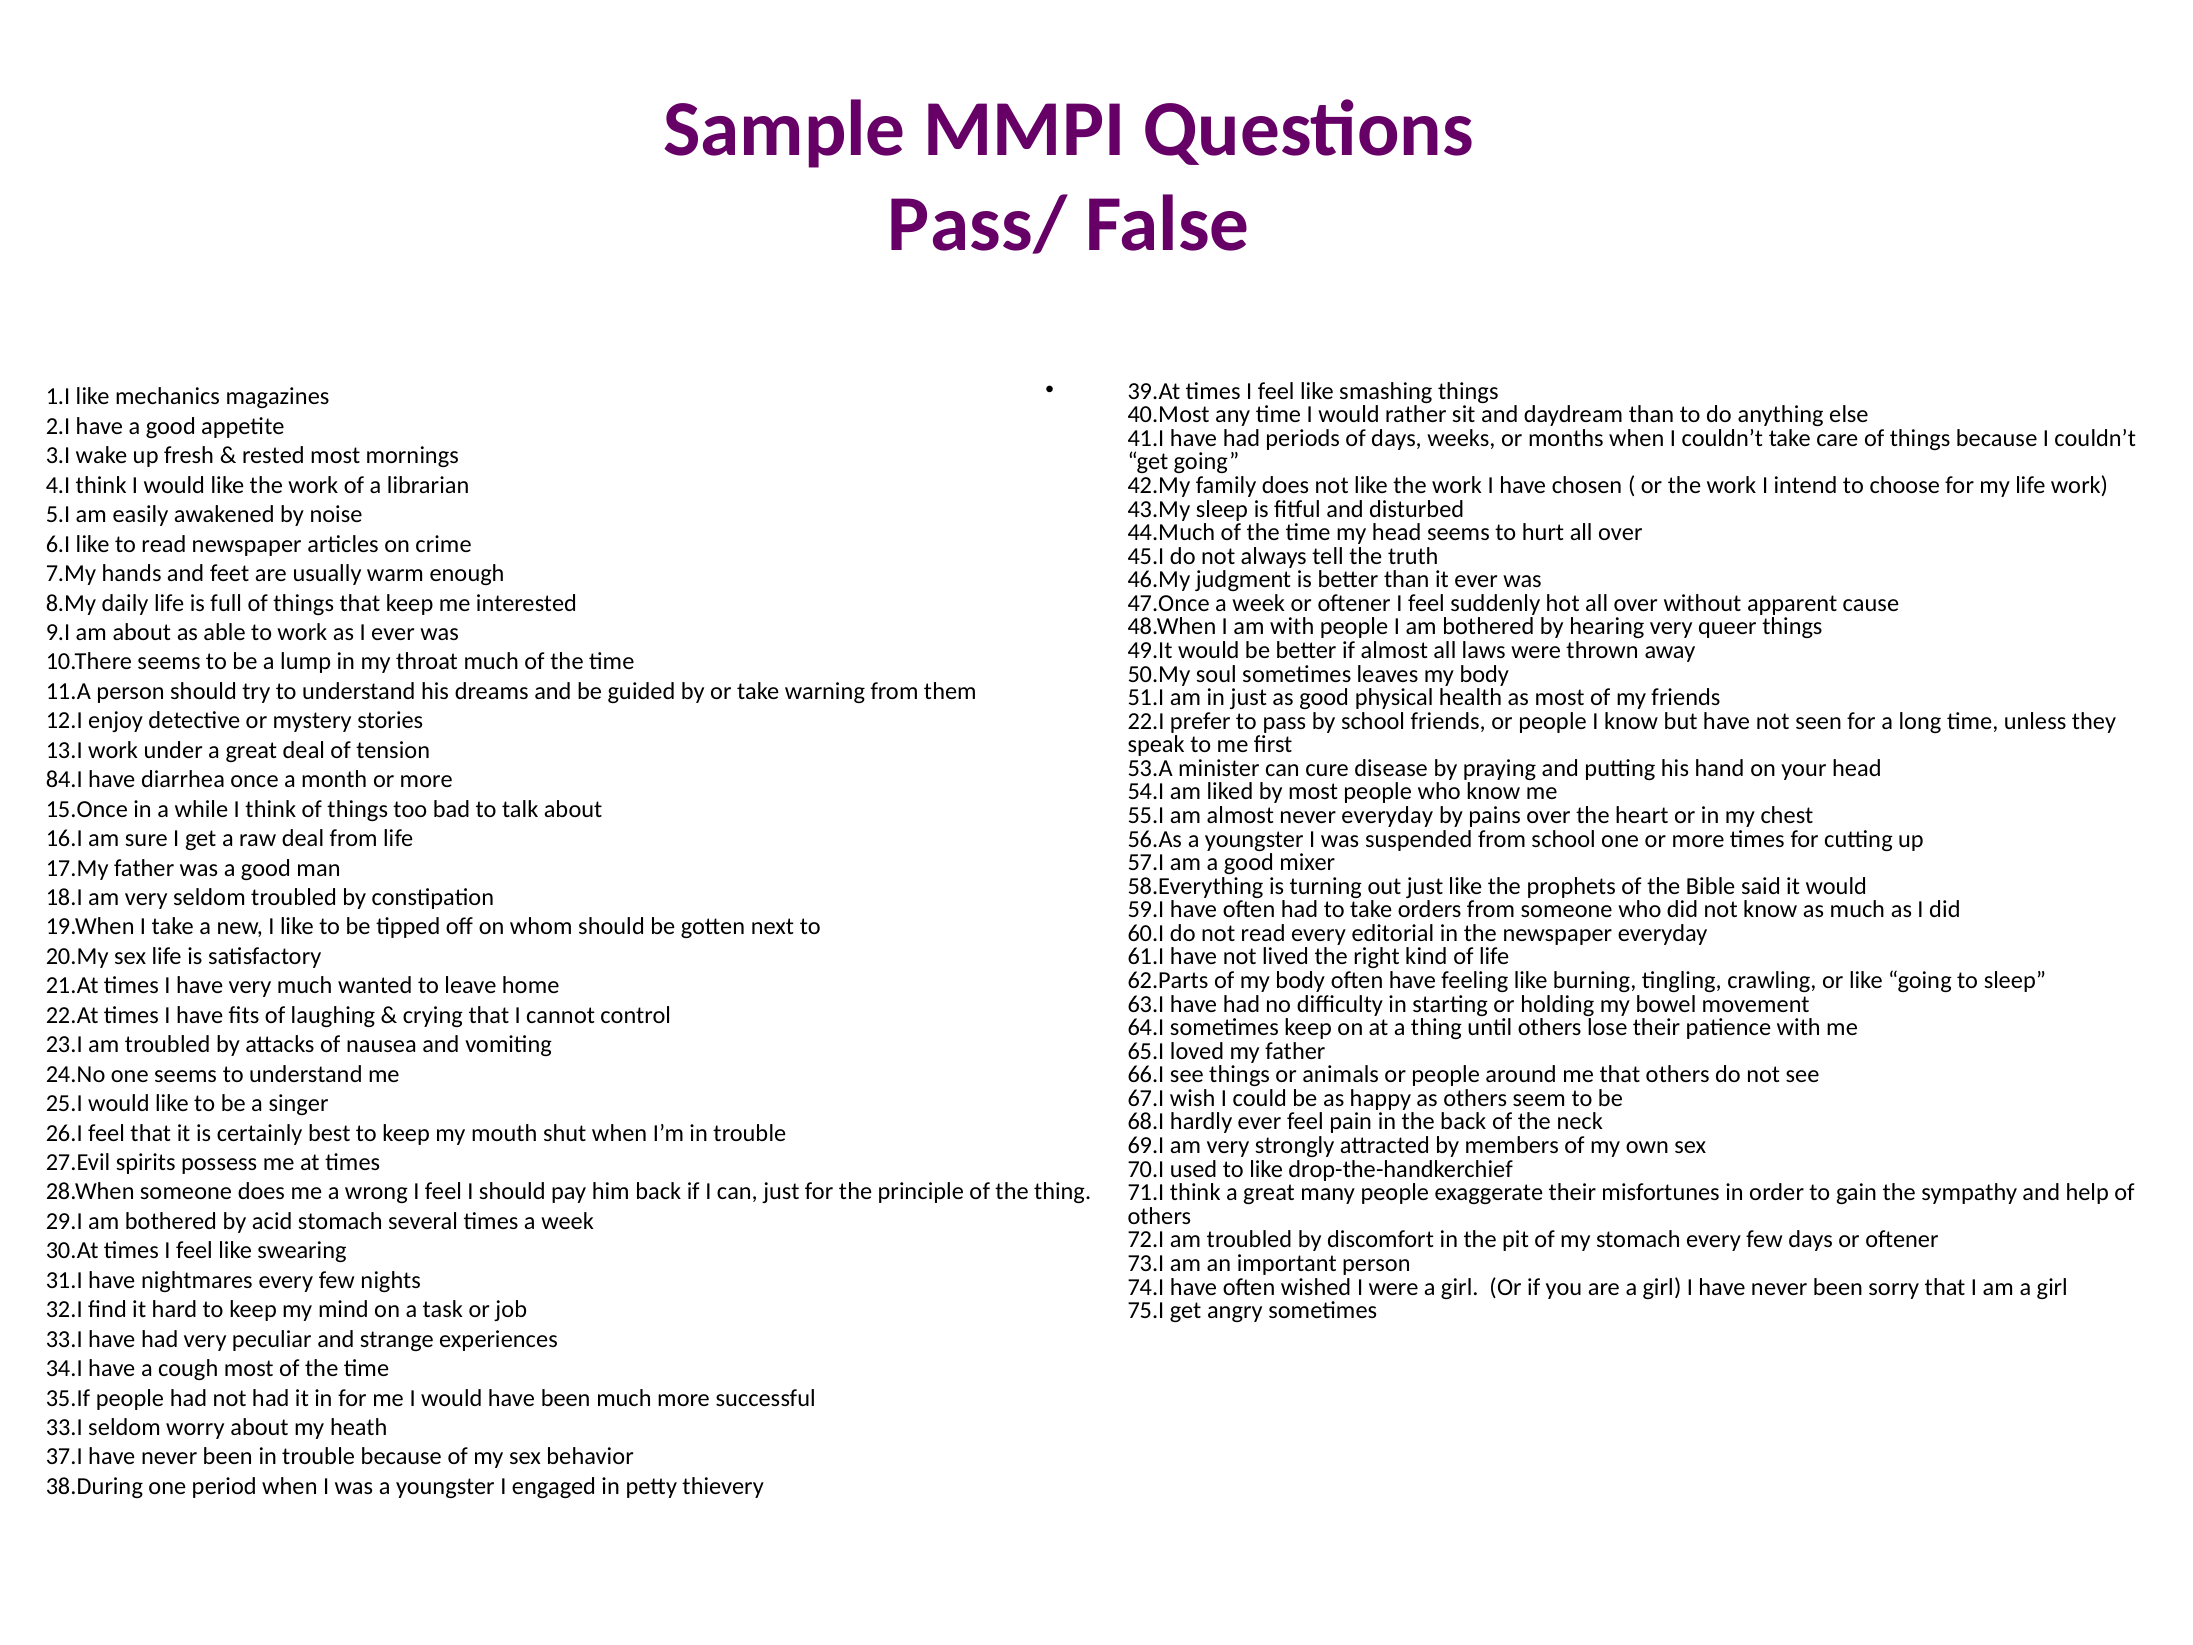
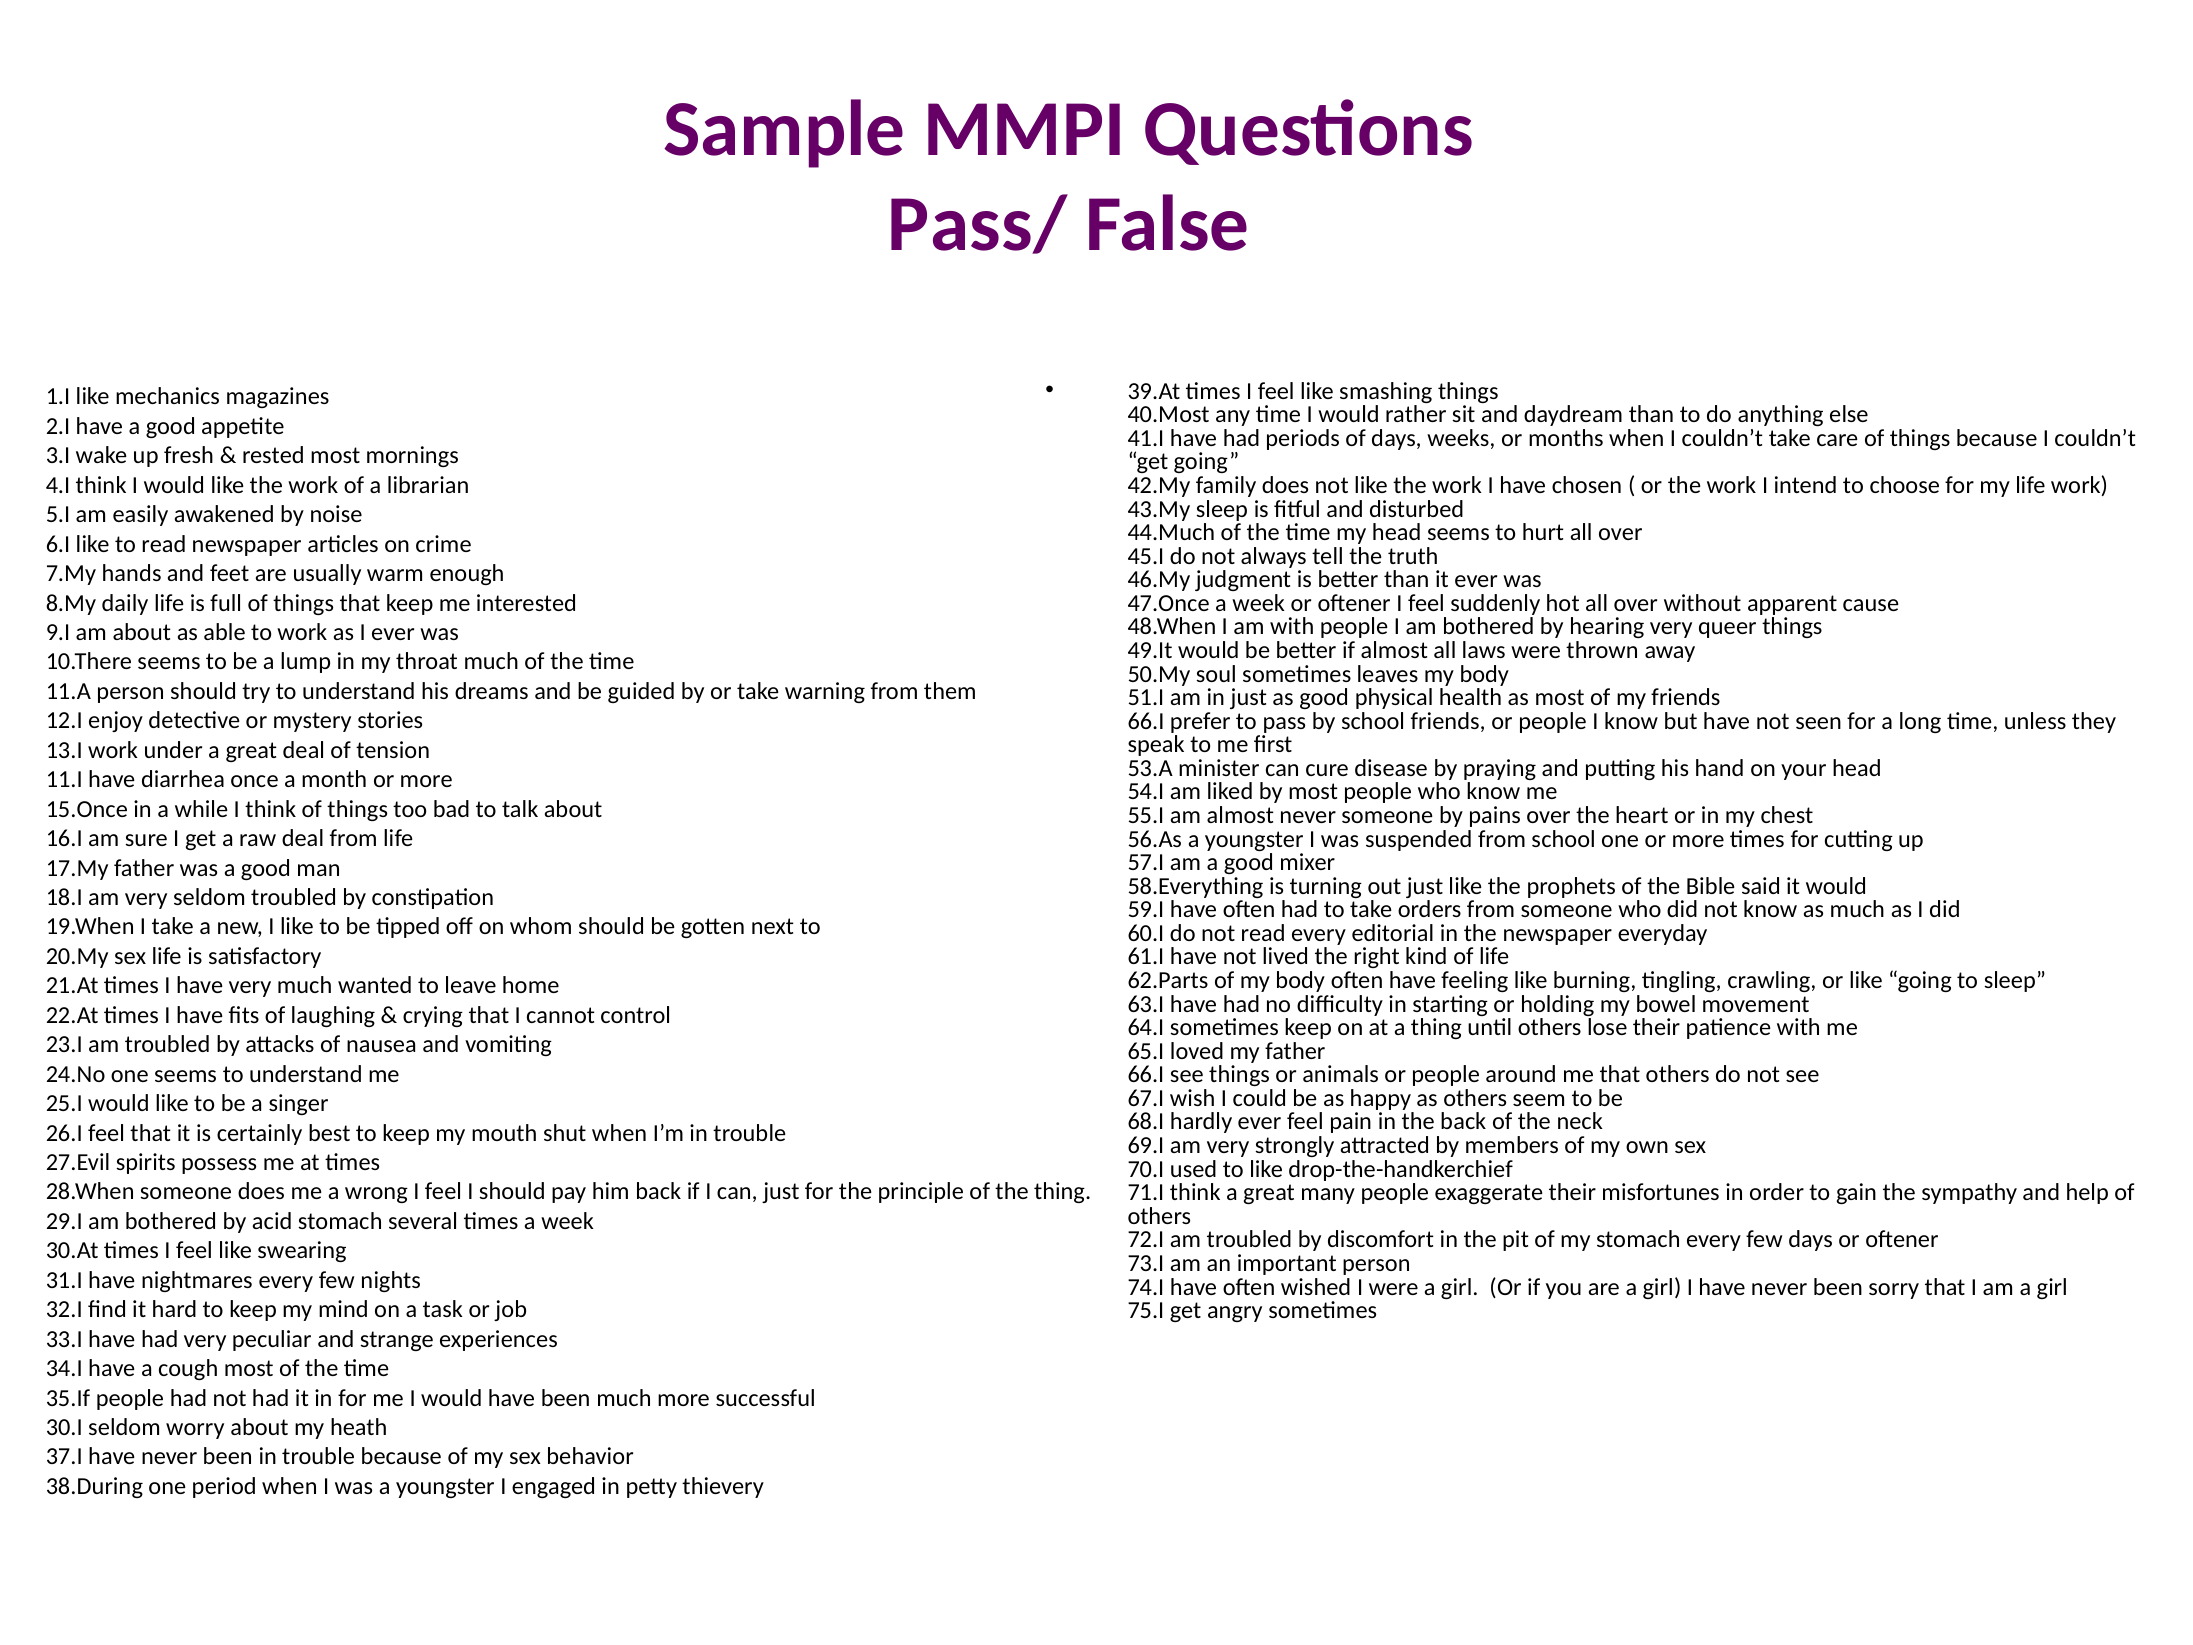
22.I: 22.I -> 66.I (1146, 721)
84.I: 84.I -> 11.I (64, 780)
never everyday: everyday -> someone (1387, 815)
33.I: 33.I -> 30.I (64, 1427)
